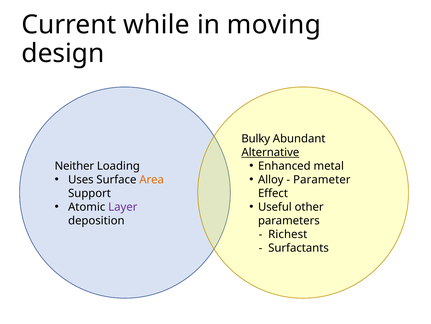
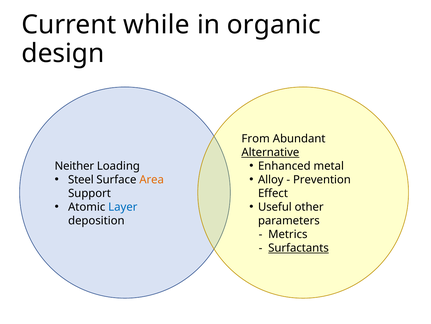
moving: moving -> organic (274, 25)
Bulky: Bulky -> From (256, 138)
Uses: Uses -> Steel (81, 179)
Parameter: Parameter -> Prevention (322, 179)
Layer colour: purple -> blue (123, 207)
Richest: Richest -> Metrics (288, 234)
Surfactants underline: none -> present (298, 248)
